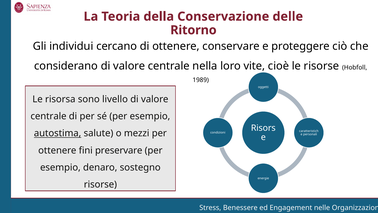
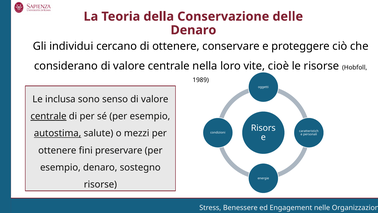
Ritorno: Ritorno -> Denaro (193, 30)
risorsa: risorsa -> inclusa (60, 99)
livello: livello -> senso (115, 99)
centrale underline: none -> present (49, 116)
